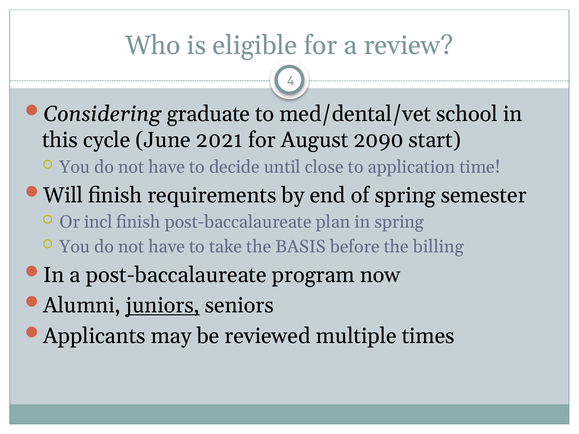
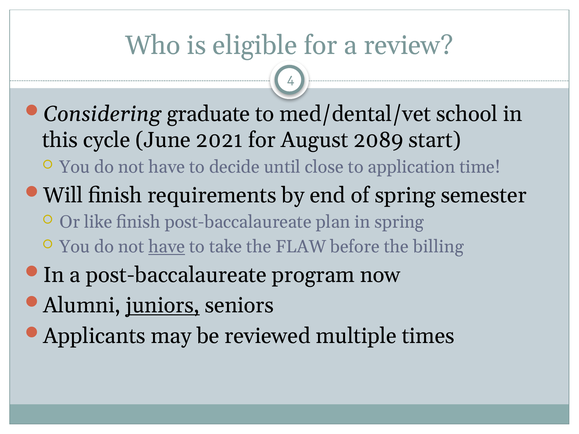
2090: 2090 -> 2089 (379, 140)
incl: incl -> like (98, 222)
have underline: none -> present (167, 247)
BASIS: BASIS -> FLAW (301, 247)
